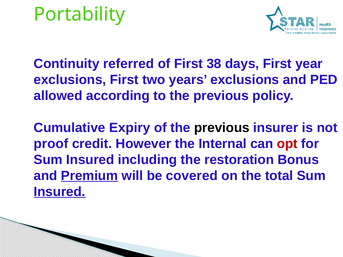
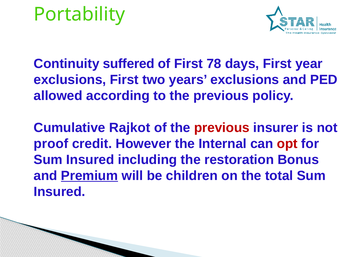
referred: referred -> suffered (129, 64)
38: 38 -> 78 (214, 64)
Expiry: Expiry -> Rajkot (130, 128)
previous colour: black -> red (222, 128)
covered: covered -> children (192, 176)
Insured underline: present -> none (60, 192)
